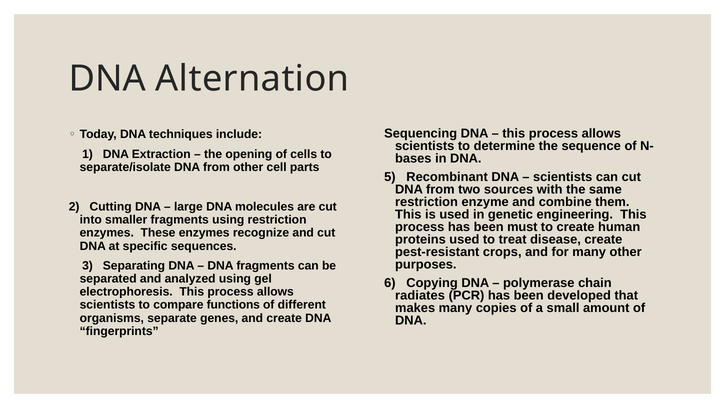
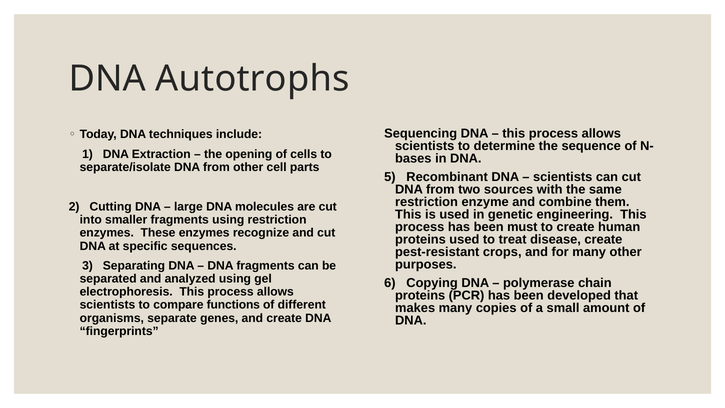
Alternation: Alternation -> Autotrophs (252, 79)
radiates: radiates -> proteins (420, 296)
